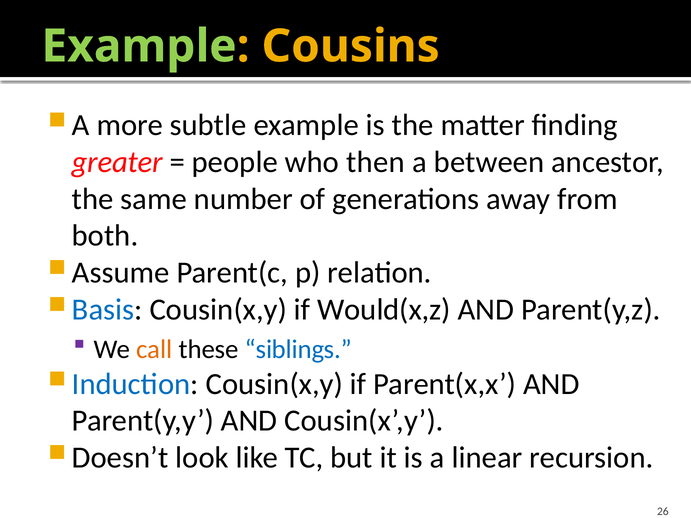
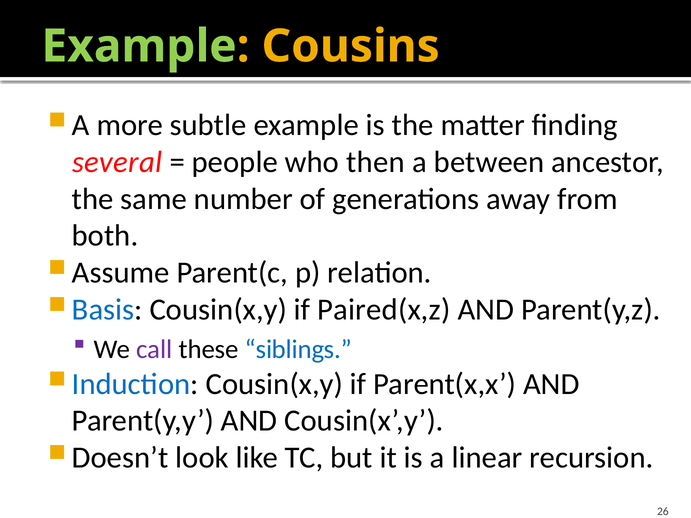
greater: greater -> several (117, 162)
Would(x,z: Would(x,z -> Paired(x,z (384, 310)
call colour: orange -> purple (154, 349)
